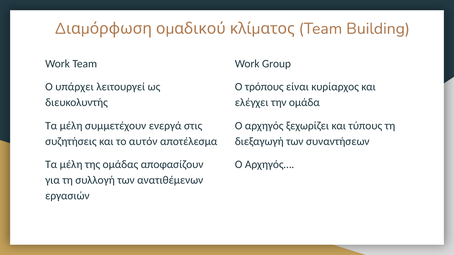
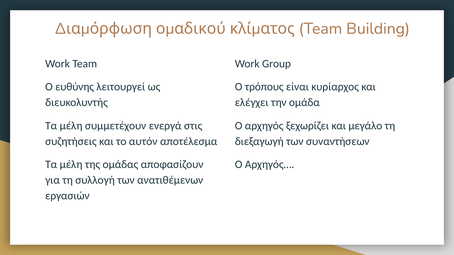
υπάρχει: υπάρχει -> ευθύνης (75, 87)
τύπους: τύπους -> μεγάλο (365, 126)
